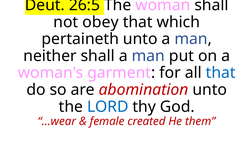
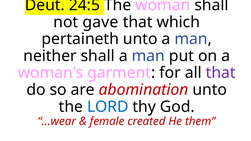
26:5: 26:5 -> 24:5 (84, 5)
obey: obey -> gave (100, 22)
that colour: blue -> purple (221, 73)
